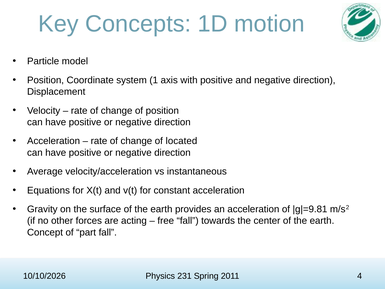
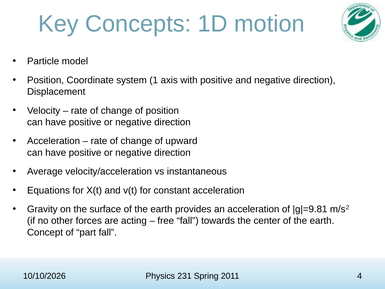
located: located -> upward (181, 141)
